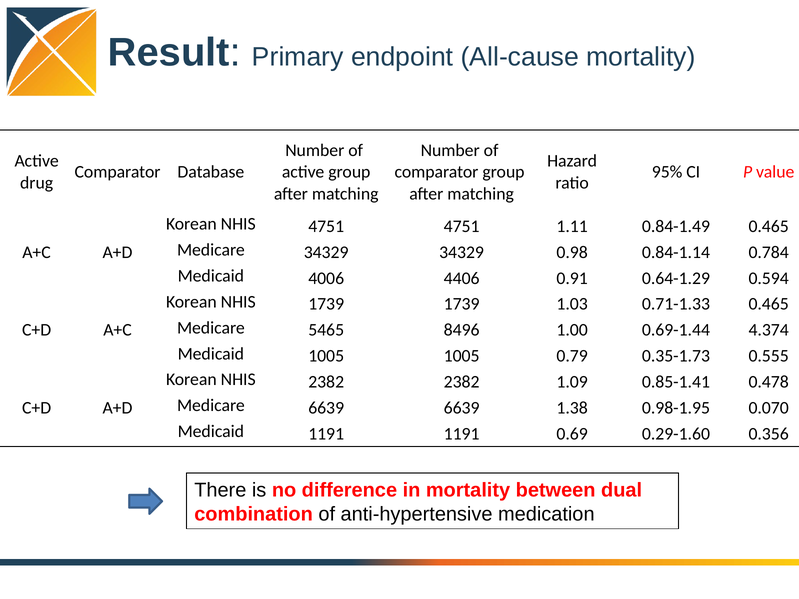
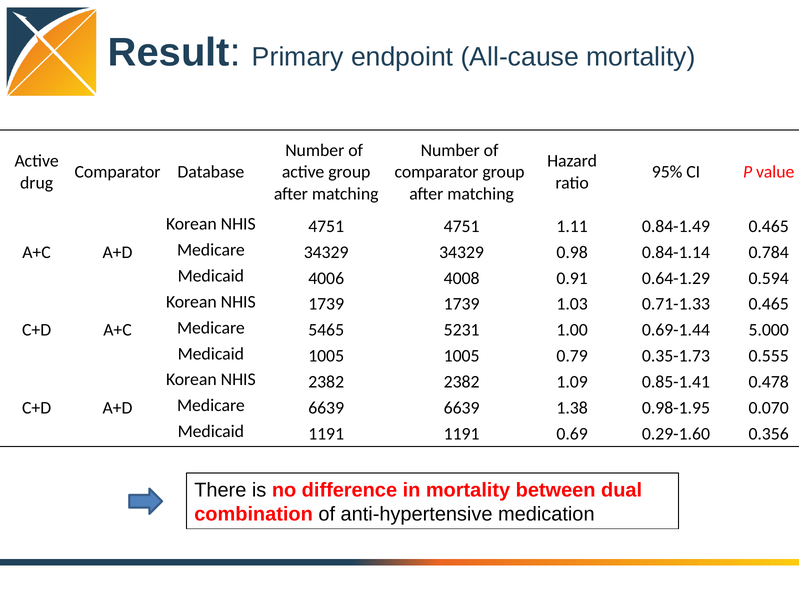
4406: 4406 -> 4008 (462, 278)
8496: 8496 -> 5231 (462, 330)
4.374: 4.374 -> 5.000 (769, 330)
